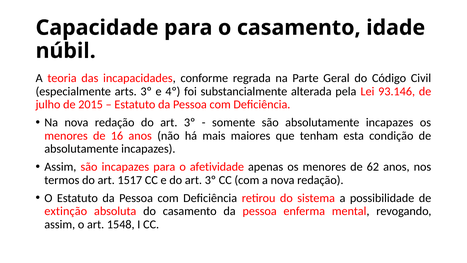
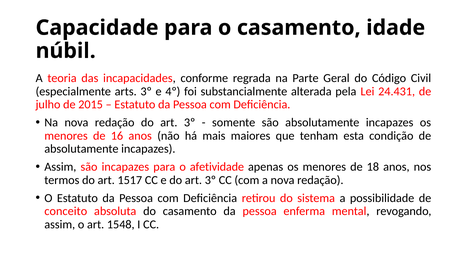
93.146: 93.146 -> 24.431 (397, 91)
62: 62 -> 18 (373, 167)
extinção: extinção -> conceito (66, 211)
